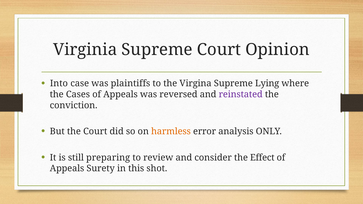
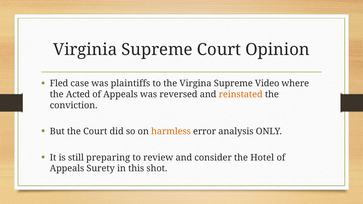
Into: Into -> Fled (59, 84)
Lying: Lying -> Video (267, 84)
Cases: Cases -> Acted (78, 94)
reinstated colour: purple -> orange (241, 94)
Effect: Effect -> Hotel (262, 158)
